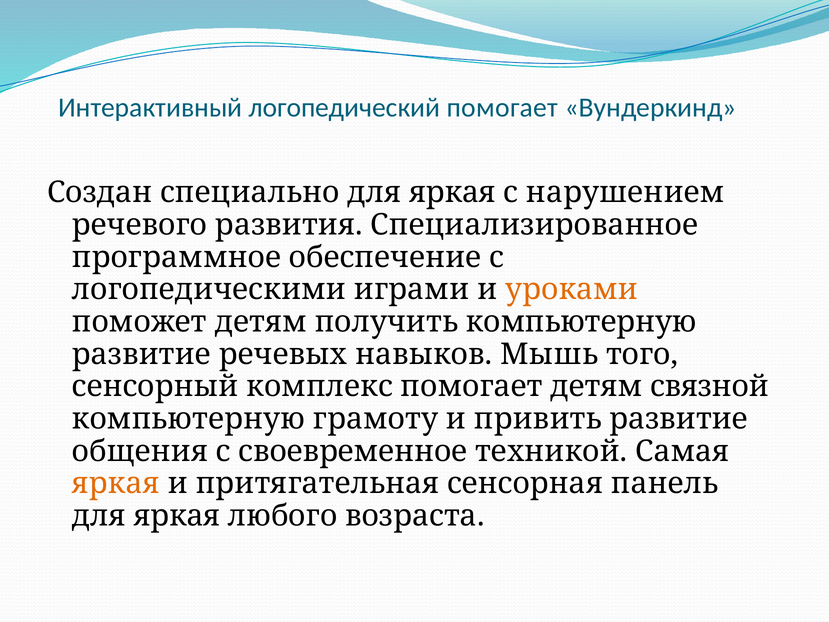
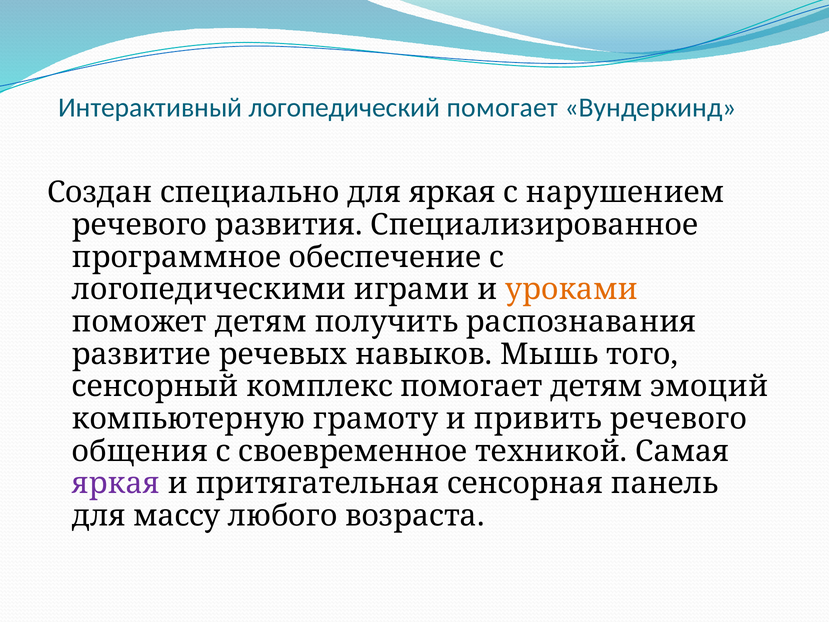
получить компьютерную: компьютерную -> распознавания (581, 322)
связной: связной -> эмоций (709, 386)
привить развитие: развитие -> речевого (678, 419)
яркая colour: orange -> purple (116, 483)
яркая: яркая -> массу (177, 516)
